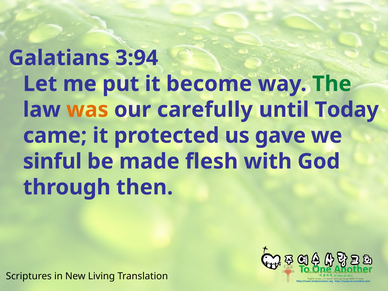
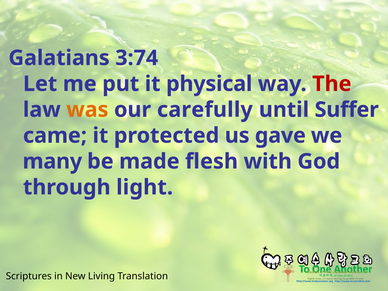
3:94: 3:94 -> 3:74 (137, 58)
become: become -> physical (209, 84)
The colour: green -> red (332, 84)
Today: Today -> Suffer (347, 110)
sinful: sinful -> many (52, 161)
then: then -> light (145, 187)
